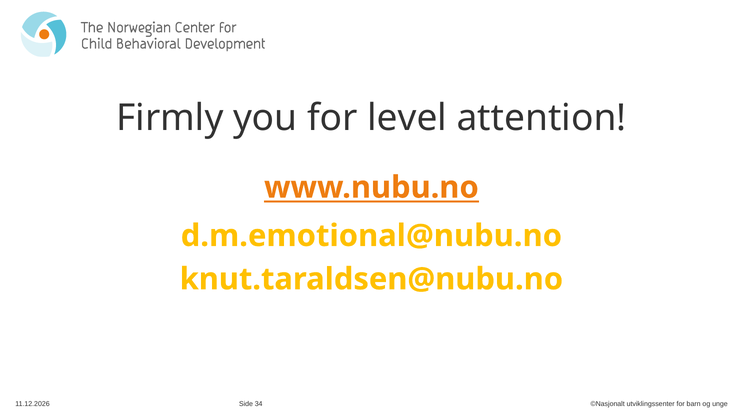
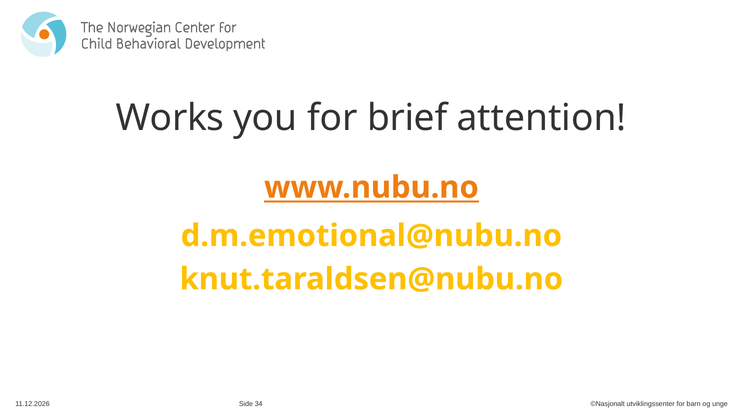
Firmly: Firmly -> Works (170, 118)
level: level -> brief (407, 118)
